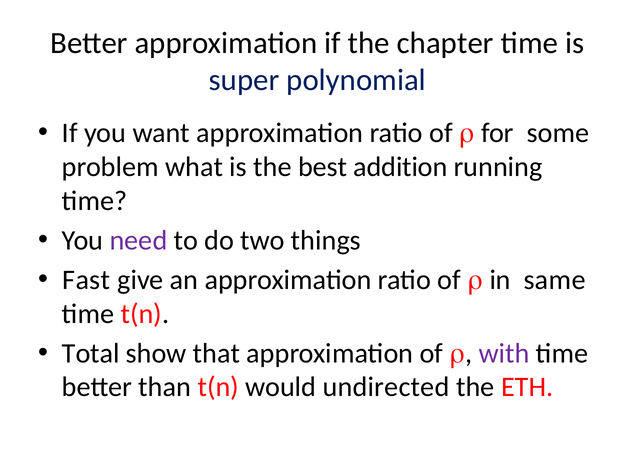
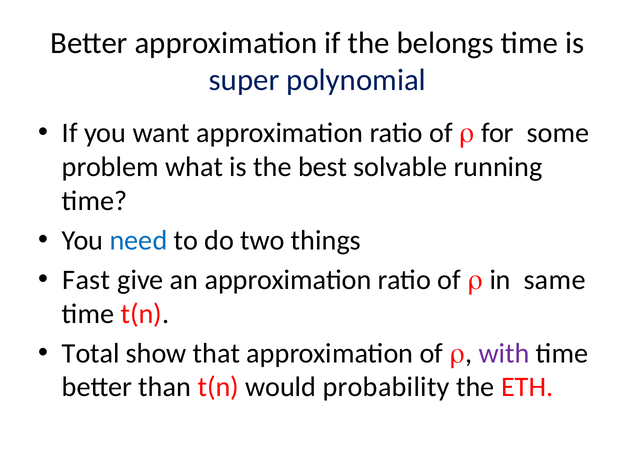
chapter: chapter -> belongs (445, 43)
addition: addition -> solvable (400, 167)
need colour: purple -> blue (138, 240)
undirected: undirected -> probability (386, 387)
